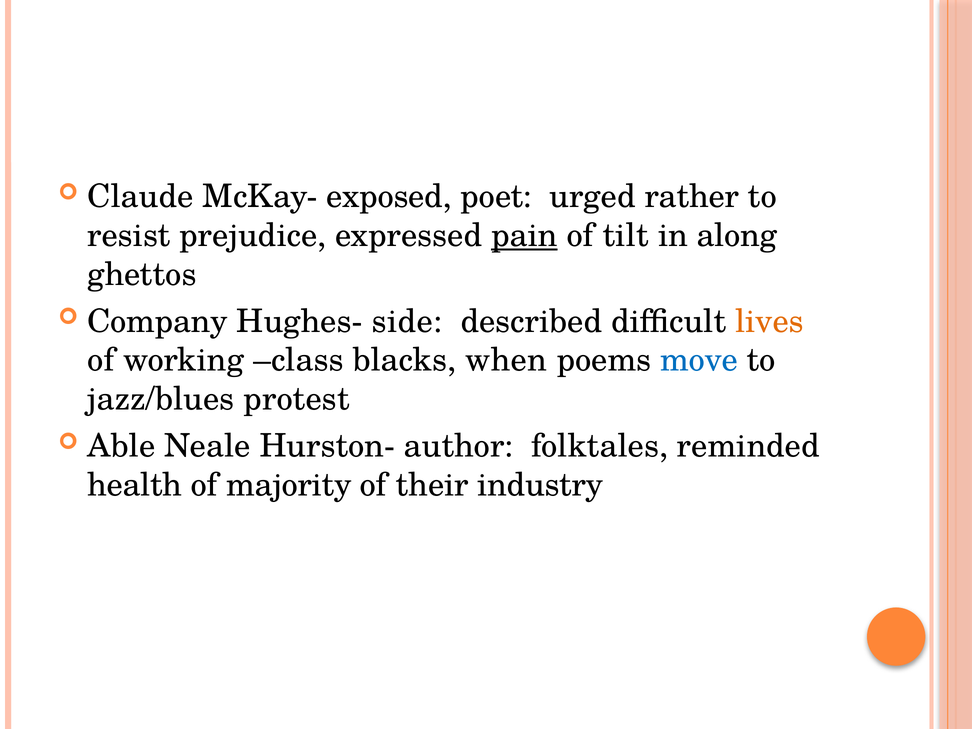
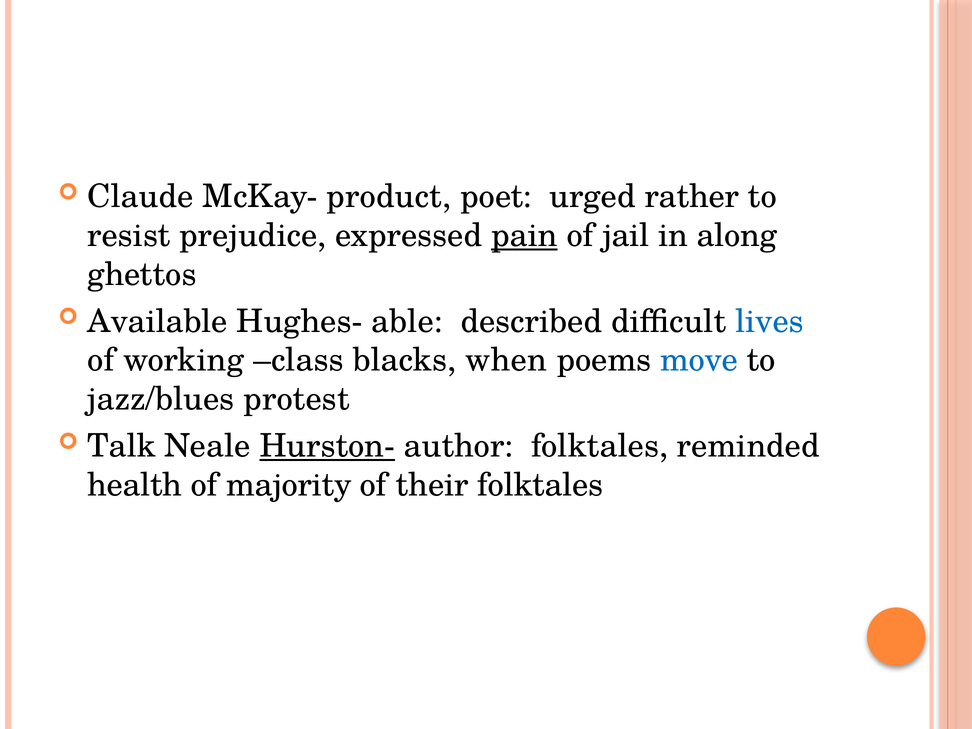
exposed: exposed -> product (389, 197)
tilt: tilt -> jail (626, 235)
Company: Company -> Available (157, 321)
side: side -> able (407, 321)
lives colour: orange -> blue (769, 321)
Able: Able -> Talk (122, 446)
Hurston- underline: none -> present (327, 446)
their industry: industry -> folktales (540, 485)
